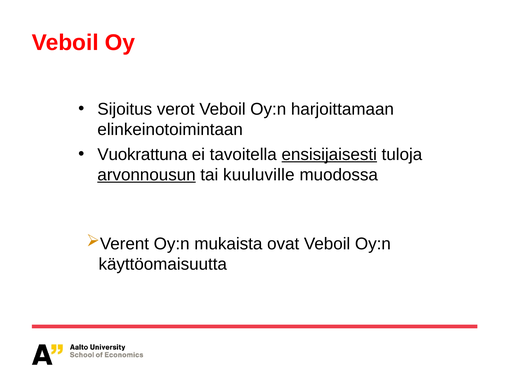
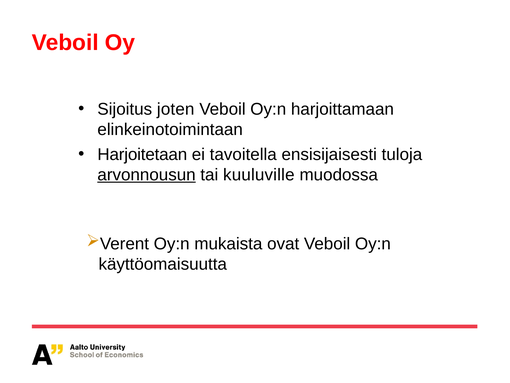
verot: verot -> joten (176, 109)
Vuokrattuna: Vuokrattuna -> Harjoitetaan (142, 154)
ensisijaisesti underline: present -> none (329, 154)
